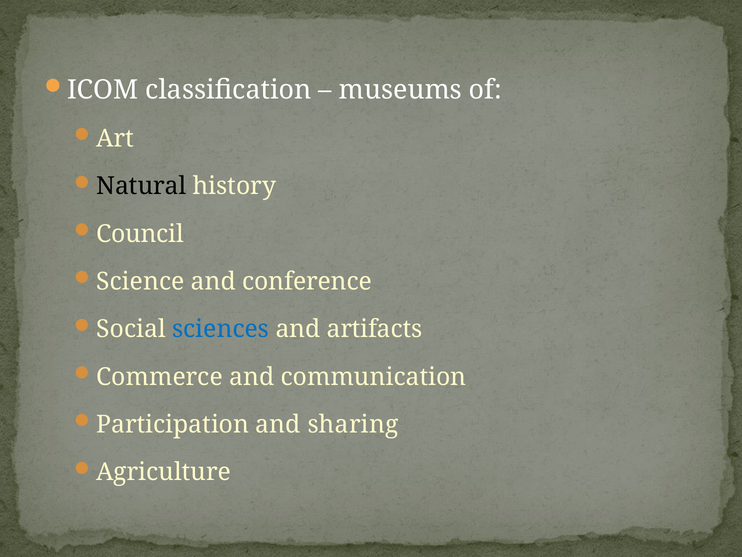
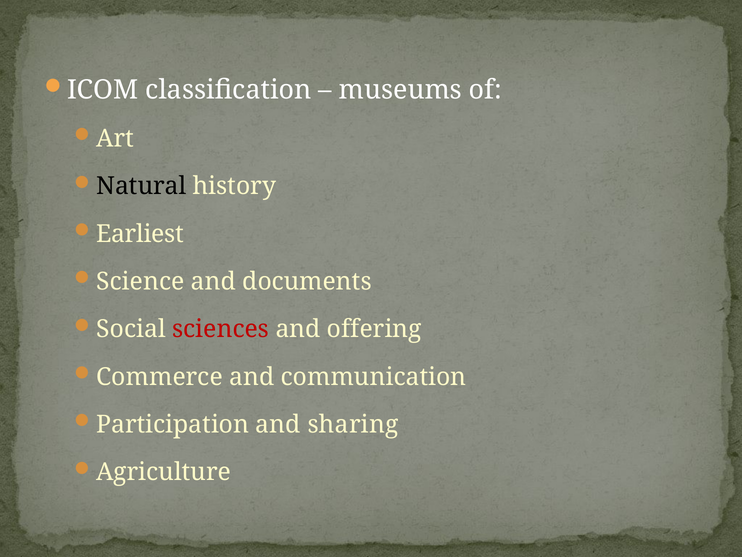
Council: Council -> Earliest (140, 234)
conference: conference -> documents (307, 281)
sciences colour: blue -> red (221, 329)
artifacts: artifacts -> offering (374, 329)
